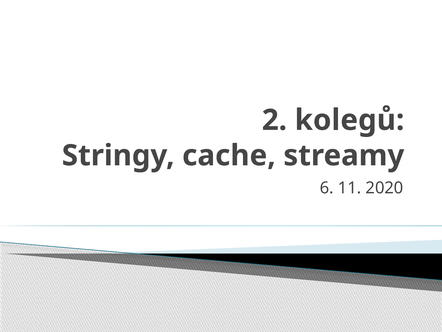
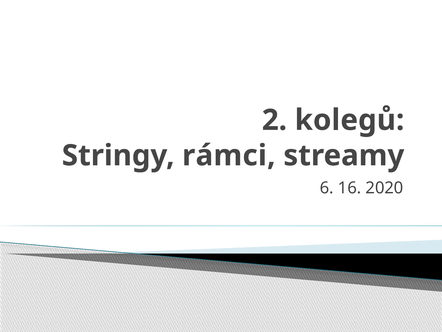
cache: cache -> rámci (229, 155)
11: 11 -> 16 (350, 188)
